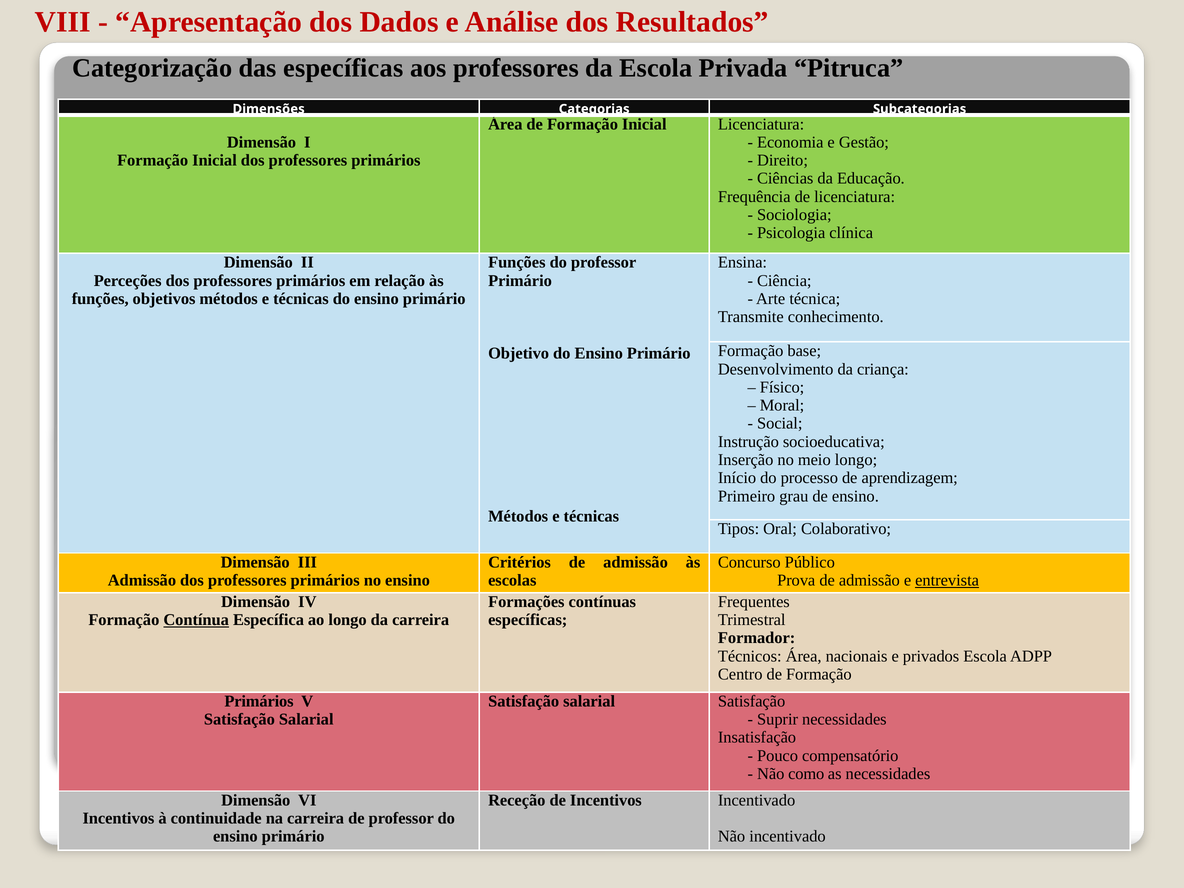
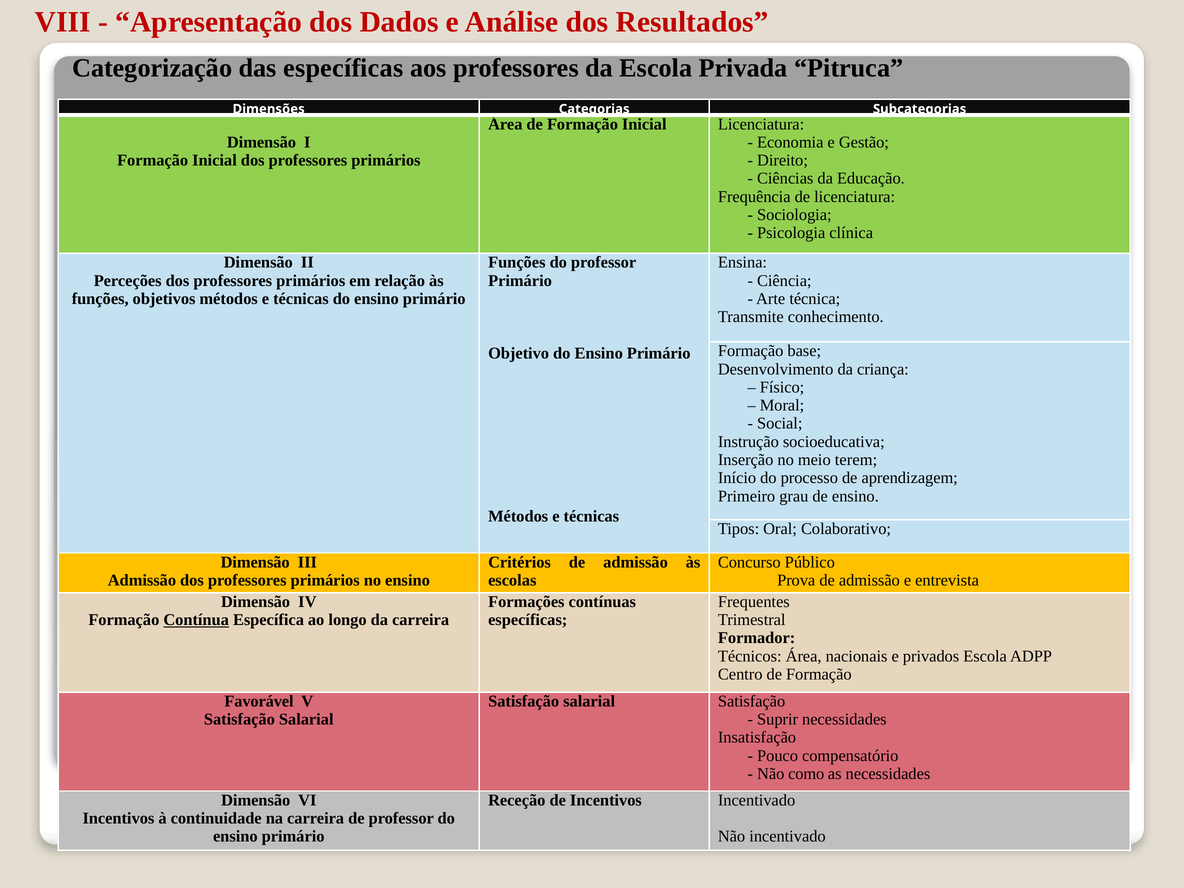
meio longo: longo -> terem (856, 460)
entrevista underline: present -> none (947, 580)
Primários: Primários -> Favorável (259, 701)
